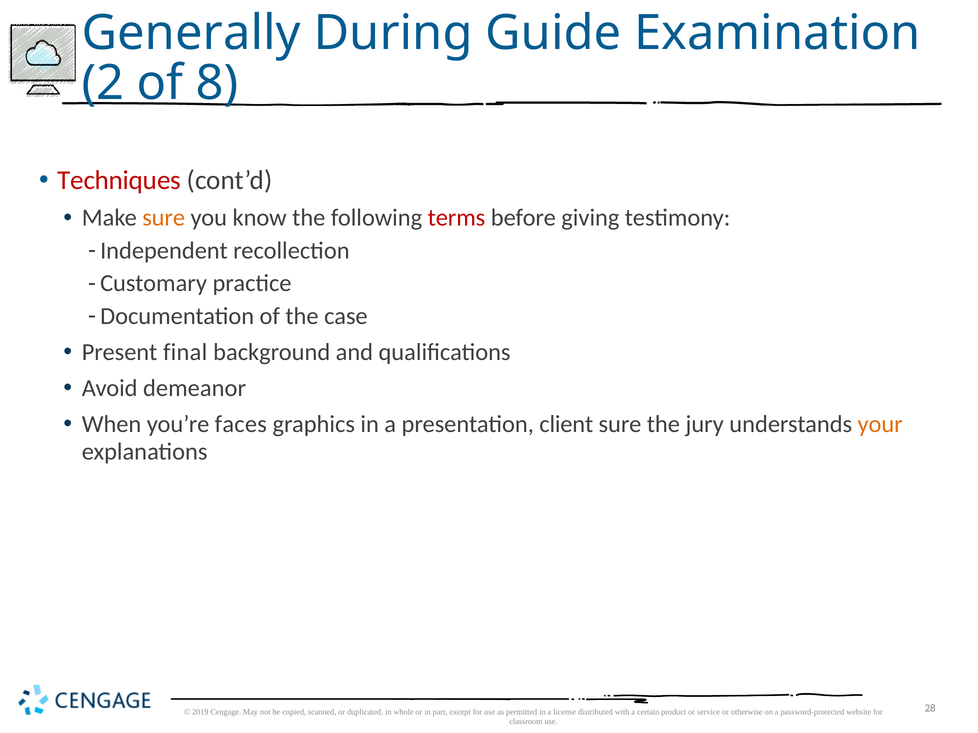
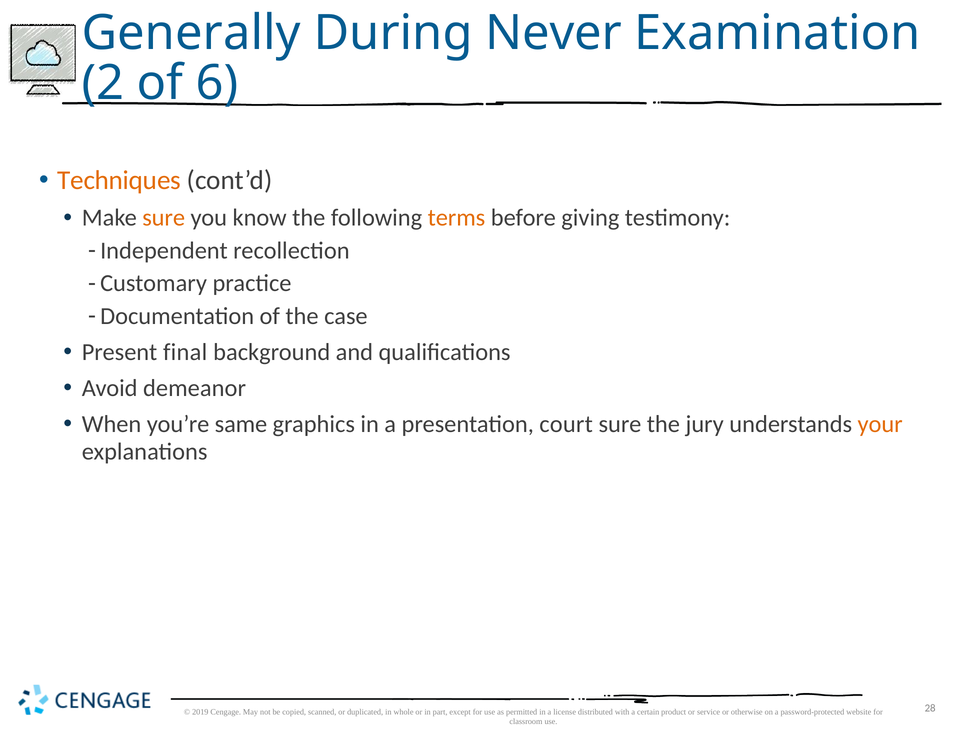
Guide: Guide -> Never (554, 33)
8: 8 -> 6 (217, 83)
Techniques colour: red -> orange (119, 180)
terms colour: red -> orange (456, 218)
faces: faces -> same (241, 424)
client: client -> court (566, 424)
